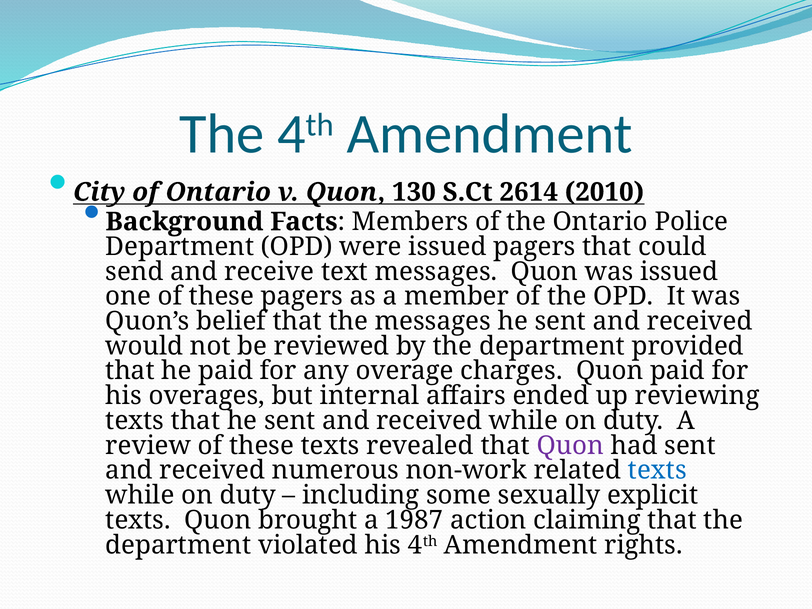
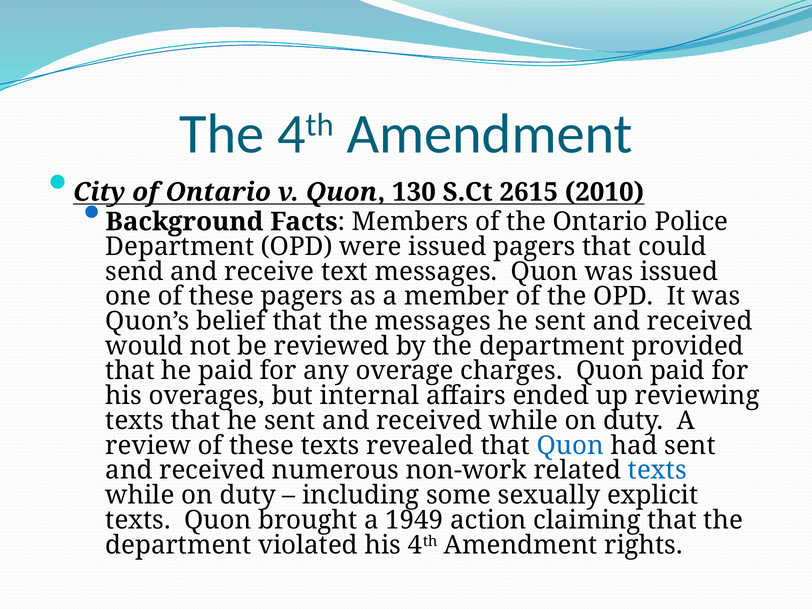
2614: 2614 -> 2615 (529, 192)
Quon colour: purple -> blue (570, 446)
1987: 1987 -> 1949 (414, 520)
